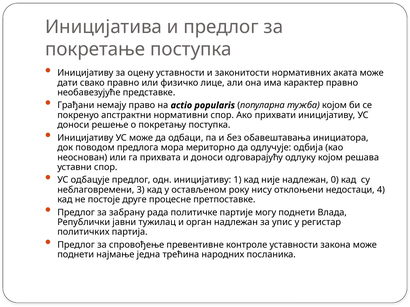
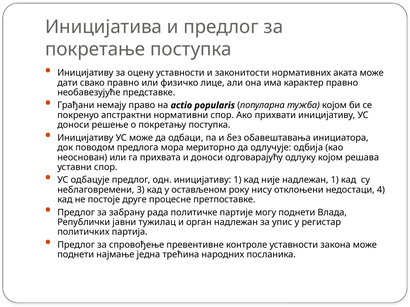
надлежан 0: 0 -> 1 (335, 180)
